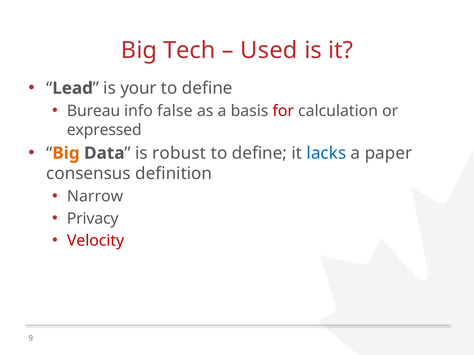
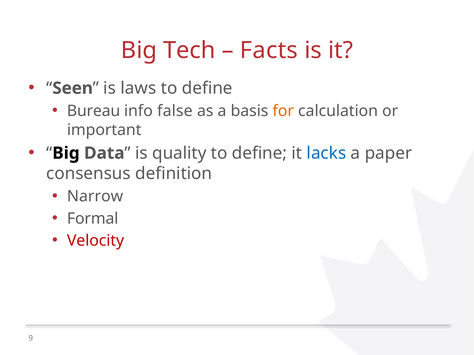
Used: Used -> Facts (269, 50)
Lead: Lead -> Seen (73, 88)
your: your -> laws (138, 88)
for colour: red -> orange (283, 111)
expressed: expressed -> important (104, 130)
Big colour: orange -> black (66, 153)
robust: robust -> quality (179, 153)
Privacy: Privacy -> Formal (93, 219)
